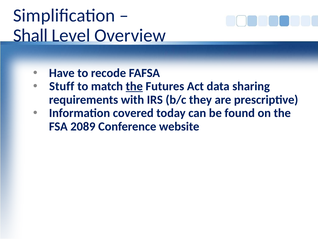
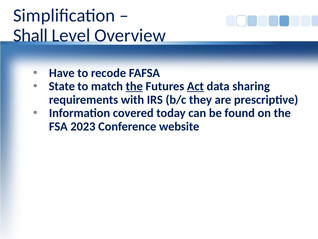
Stuff: Stuff -> State (62, 86)
Act underline: none -> present (195, 86)
2089: 2089 -> 2023 (83, 126)
